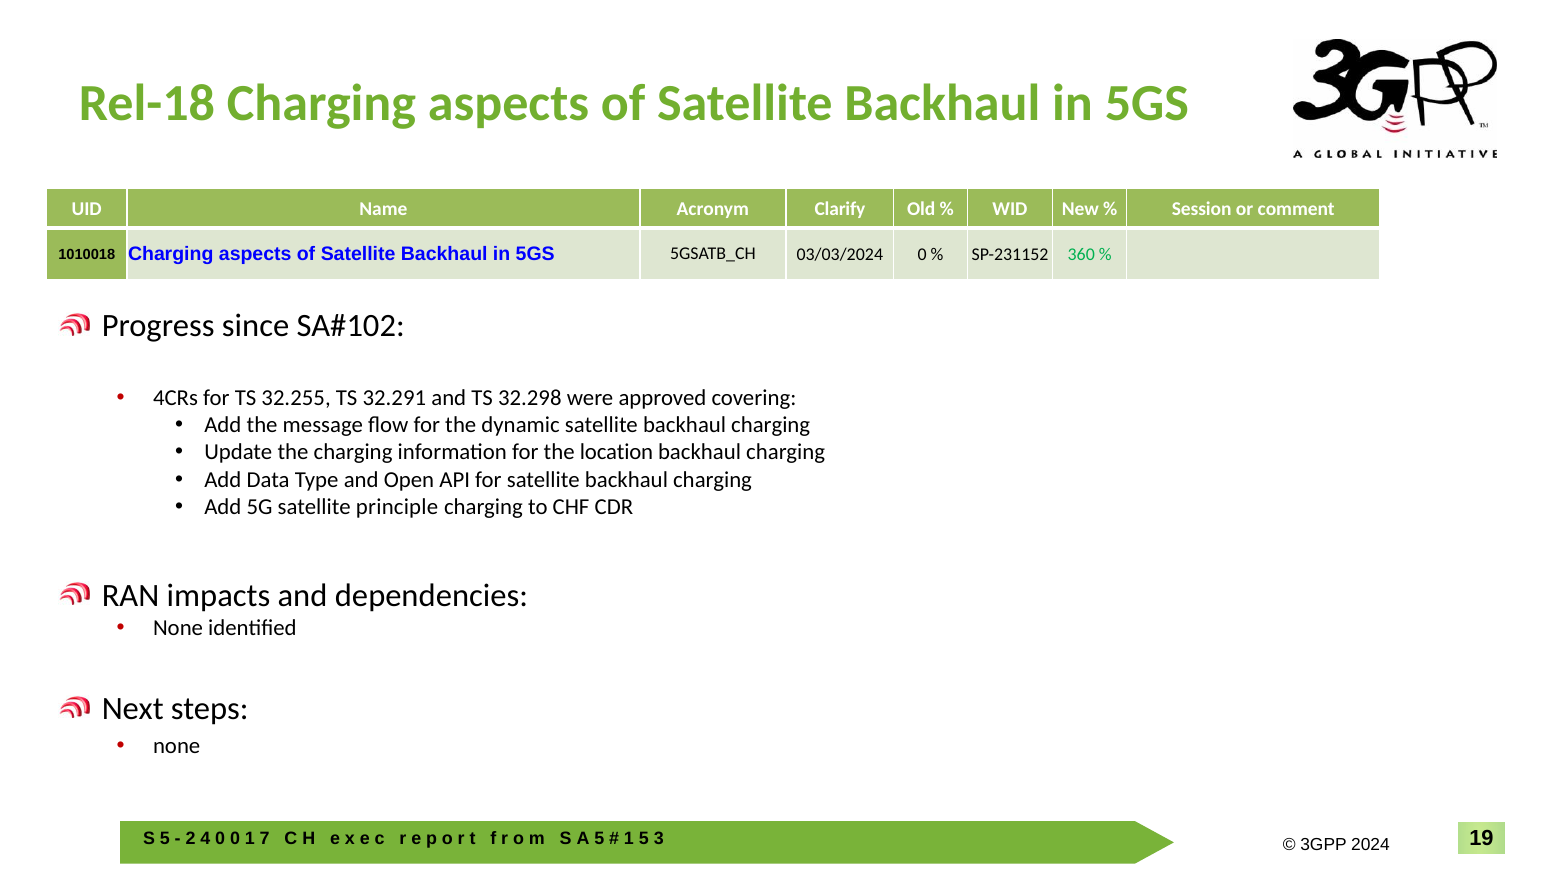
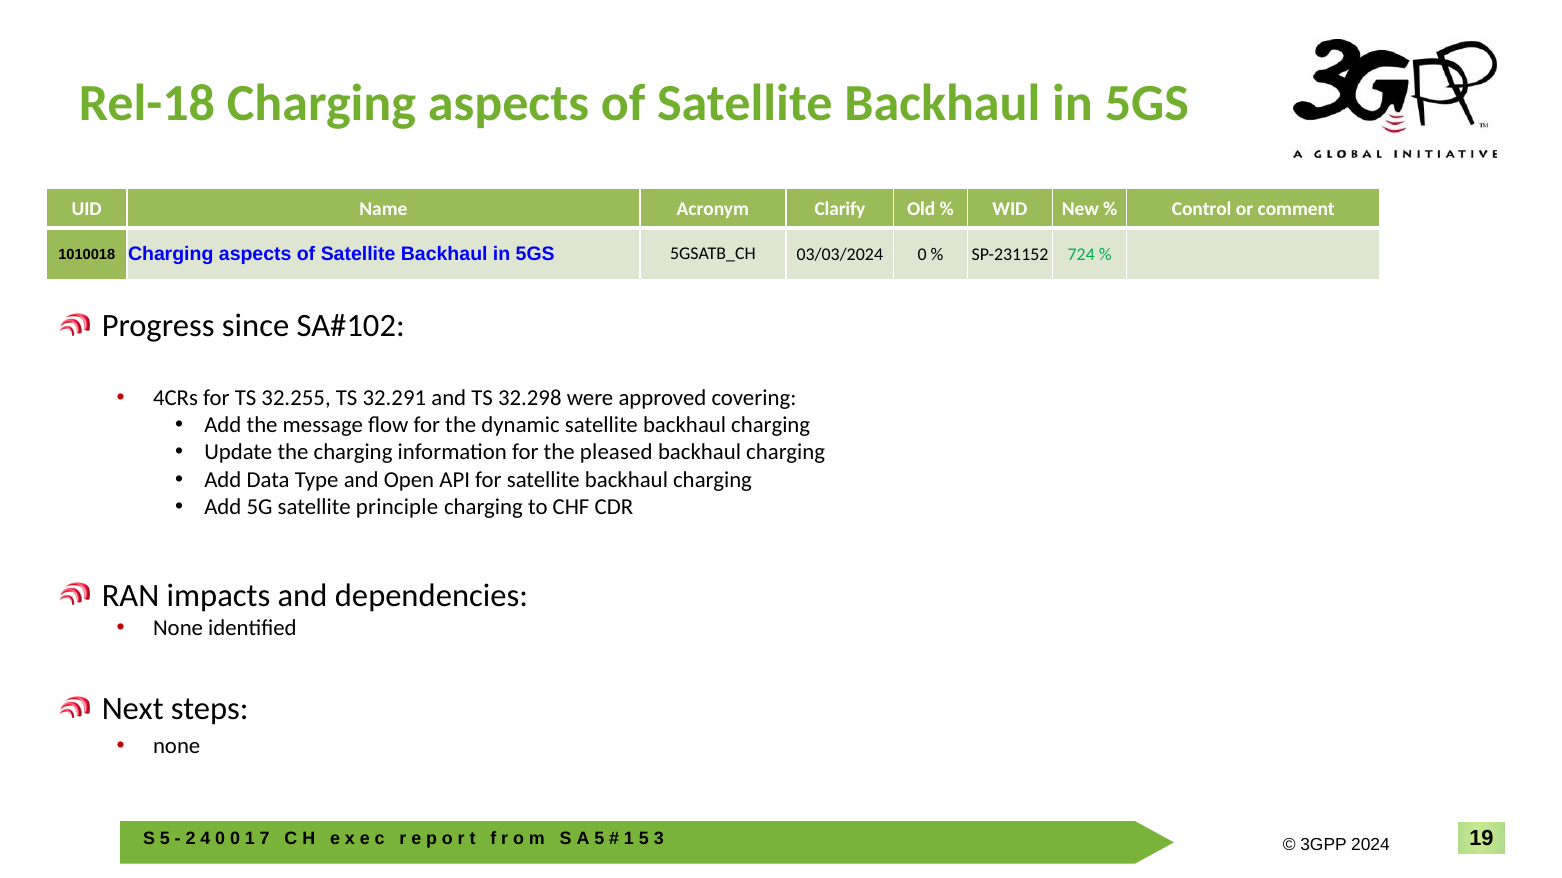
Session: Session -> Control (1202, 209)
360: 360 -> 724 (1081, 255)
location: location -> pleased (616, 453)
